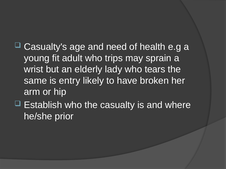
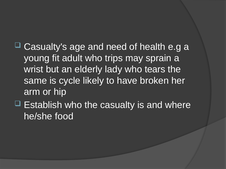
entry: entry -> cycle (70, 81)
prior: prior -> food (64, 117)
